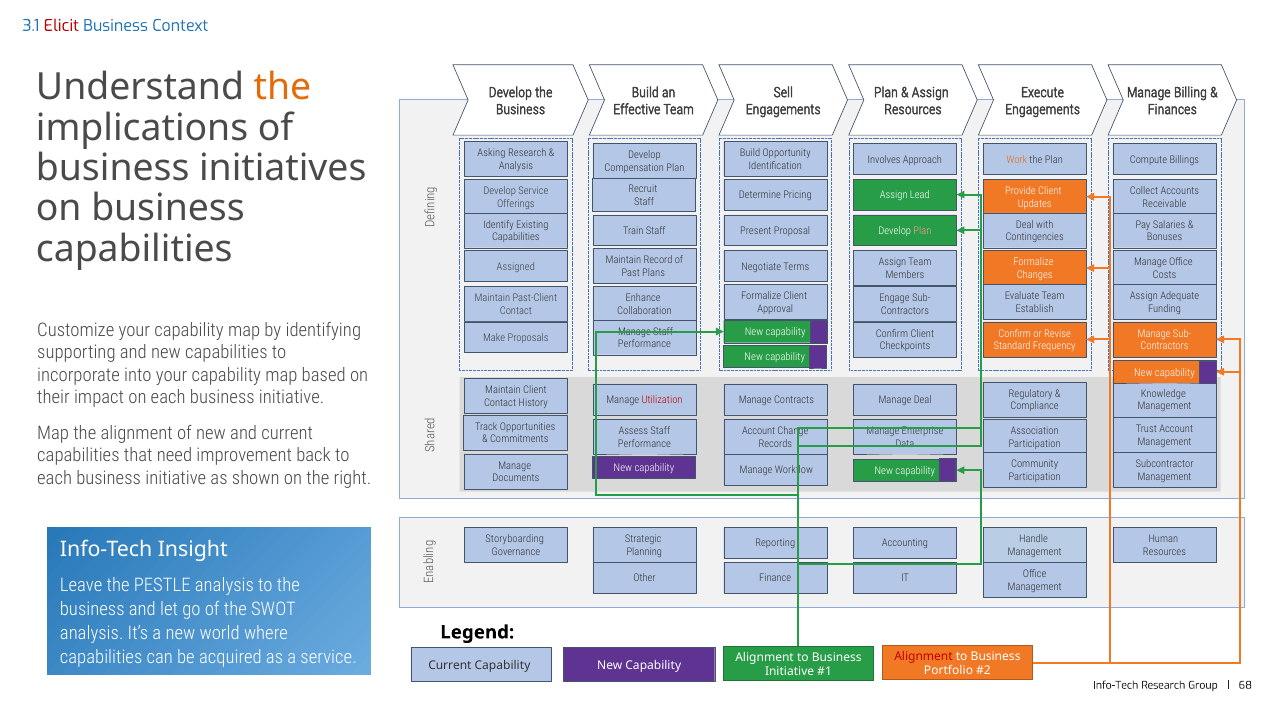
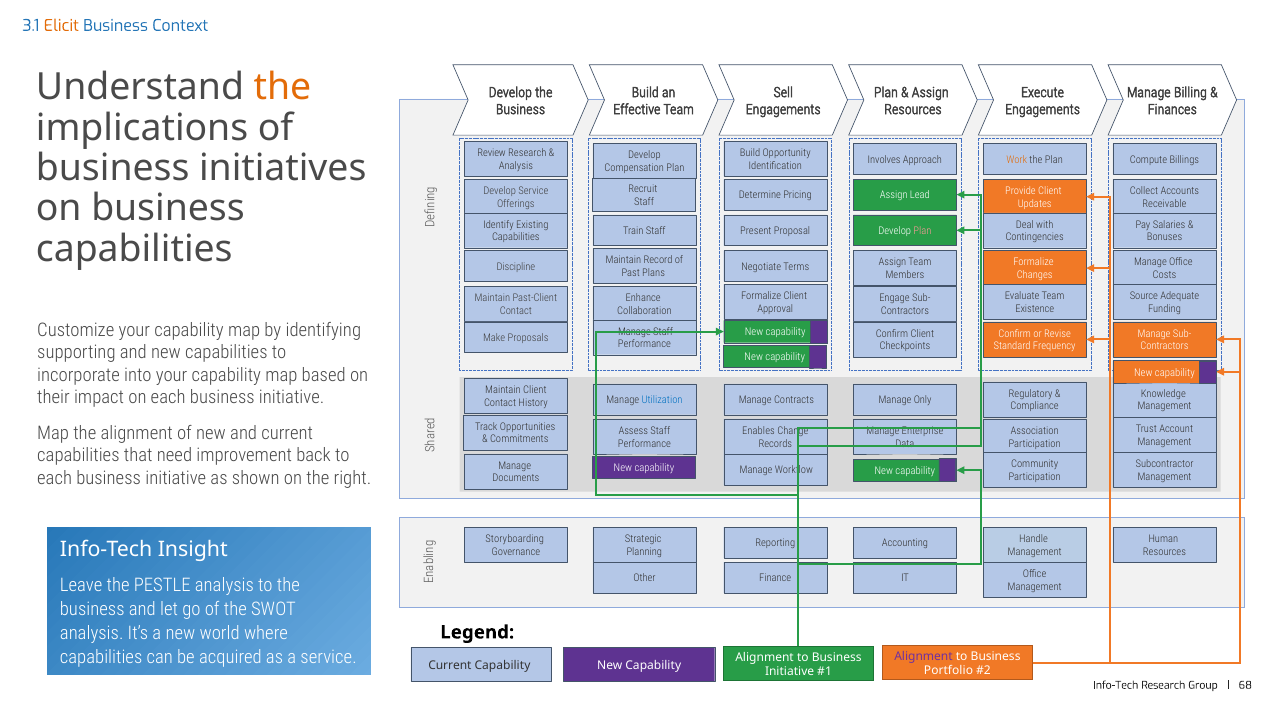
Elicit colour: red -> orange (61, 26)
Asking: Asking -> Review (492, 153)
Assigned: Assigned -> Discipline (516, 267)
Assign: Assign -> Source (1144, 296)
Establish: Establish -> Existence (1035, 309)
Utilization colour: red -> blue (662, 400)
Manage Deal: Deal -> Only (923, 400)
Account: Account -> Enables (759, 431)
Alignment colour: red -> purple (924, 656)
